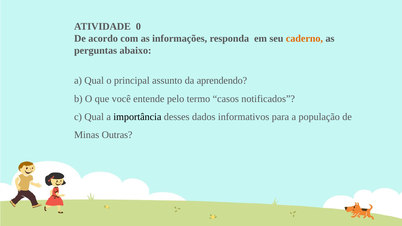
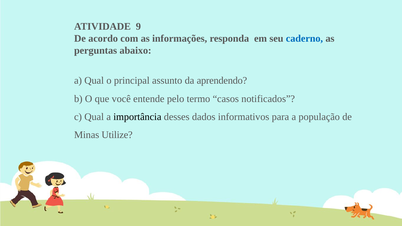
0: 0 -> 9 (138, 26)
caderno colour: orange -> blue (304, 38)
Outras: Outras -> Utilize (117, 135)
